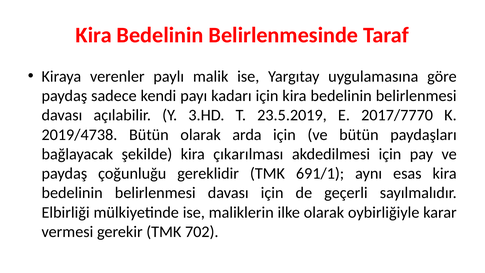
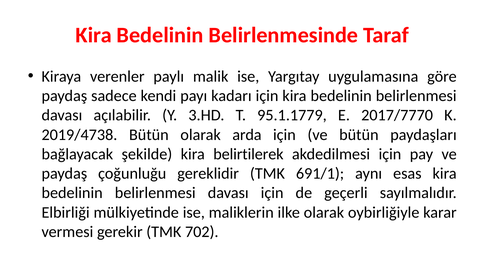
23.5.2019: 23.5.2019 -> 95.1.1779 (292, 115)
çıkarılması: çıkarılması -> belirtilerek (248, 154)
